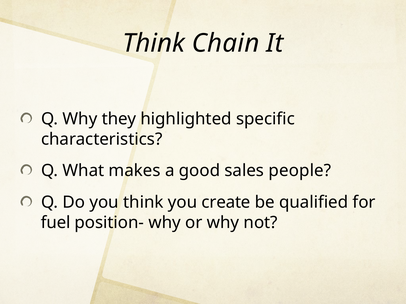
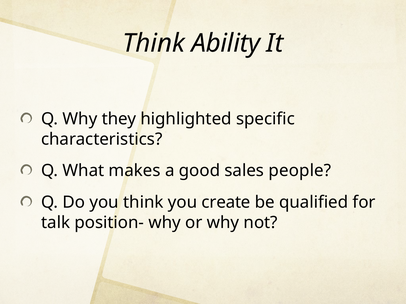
Chain: Chain -> Ability (226, 43)
fuel: fuel -> talk (56, 223)
